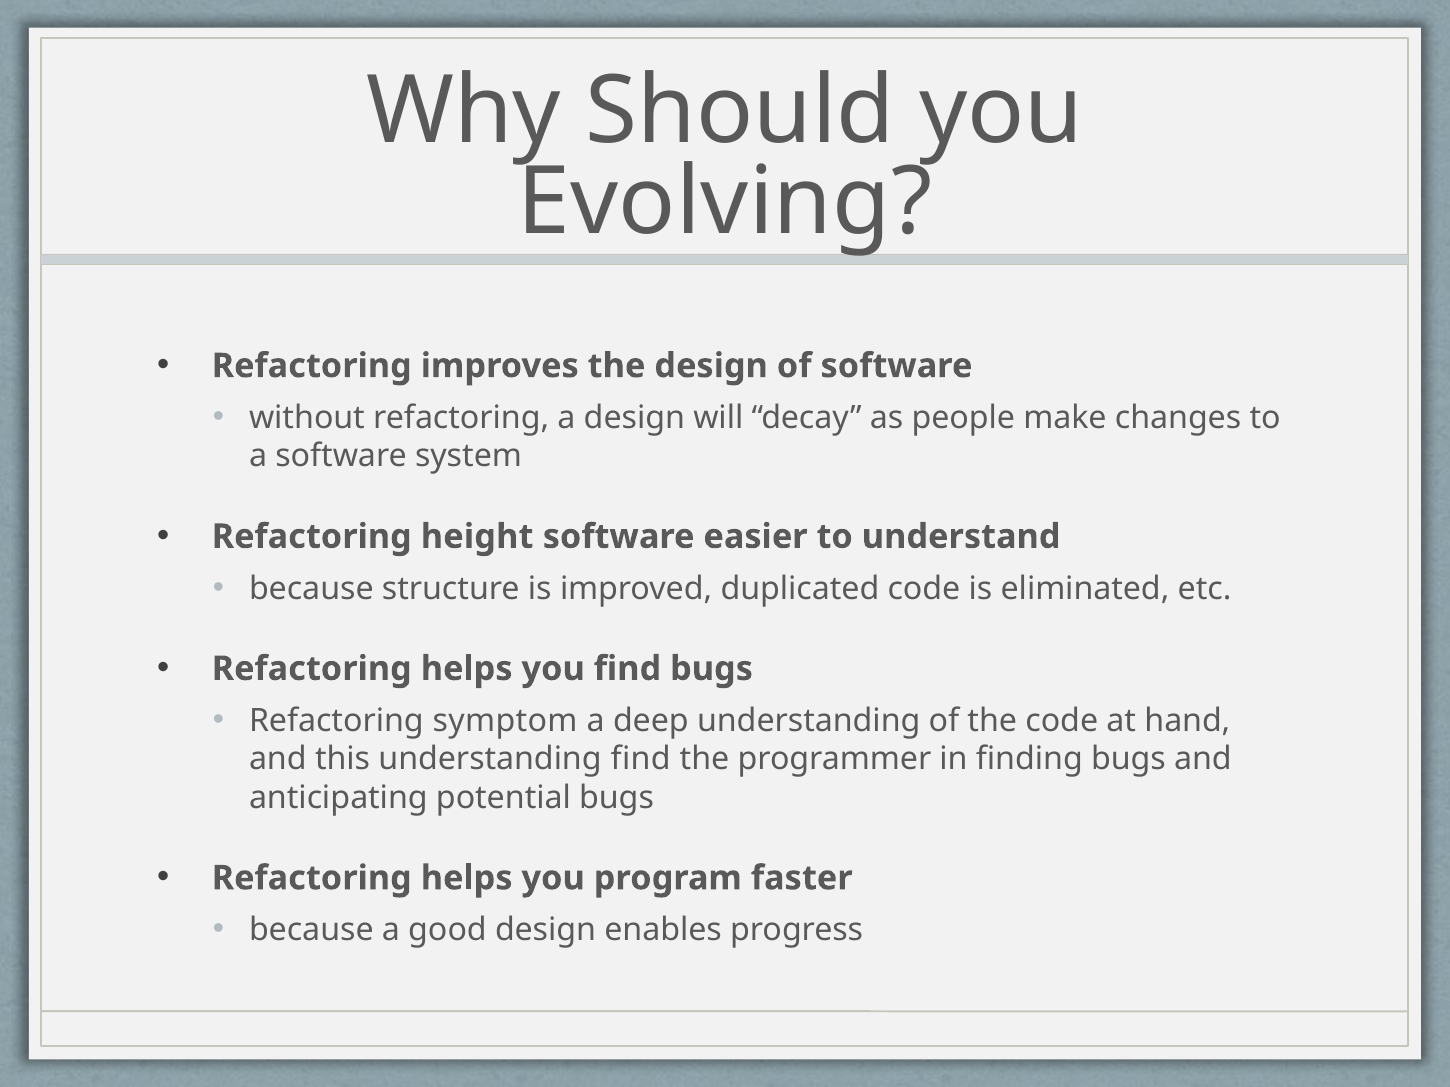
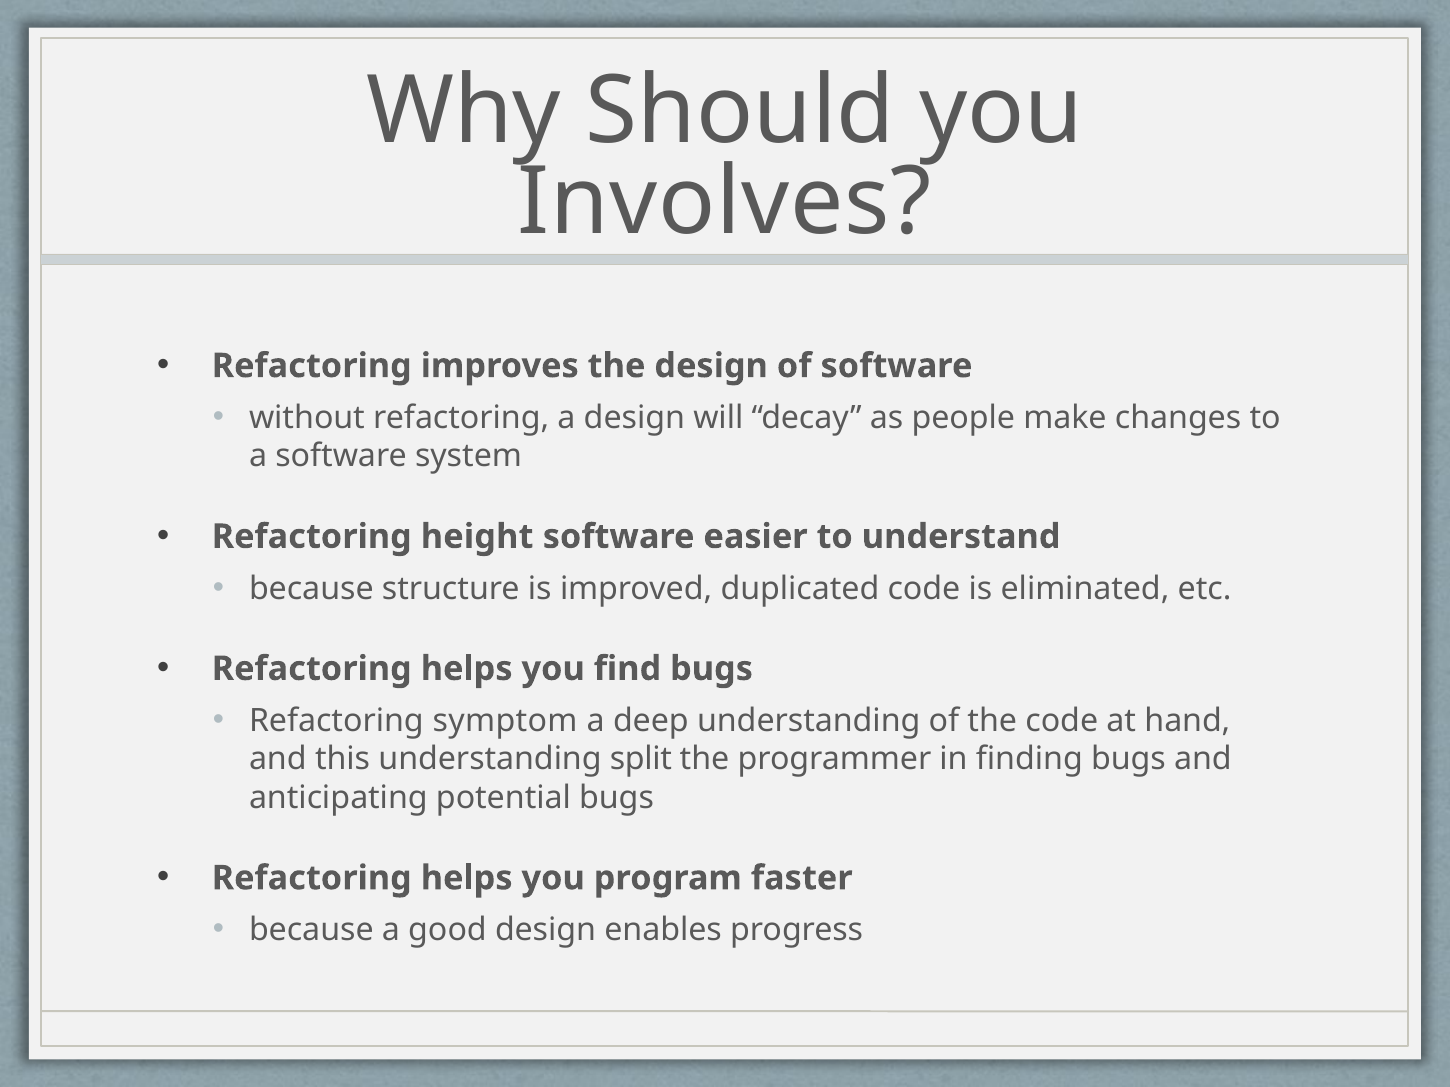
Evolving: Evolving -> Involves (725, 202)
understanding find: find -> split (641, 759)
